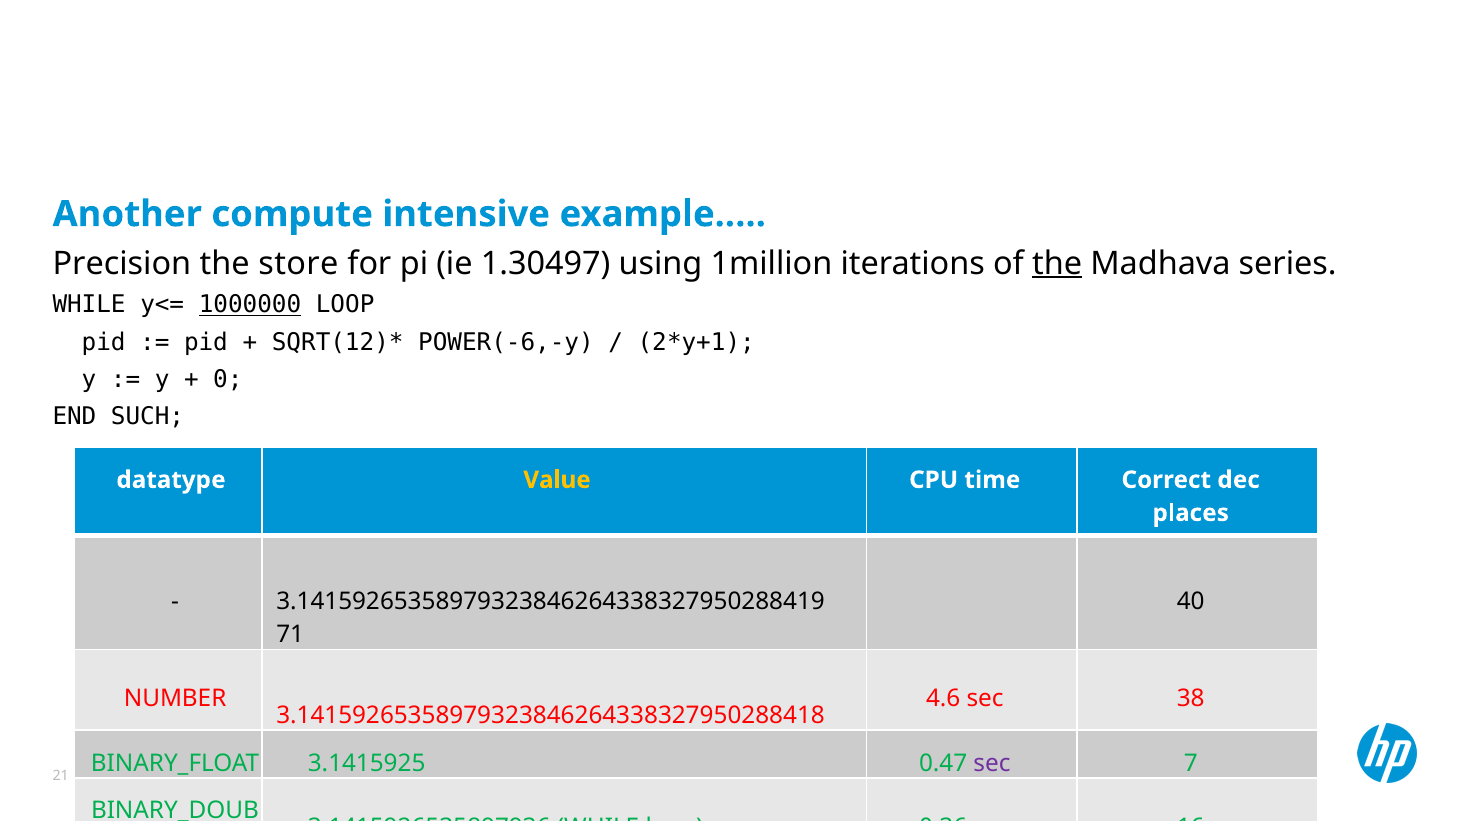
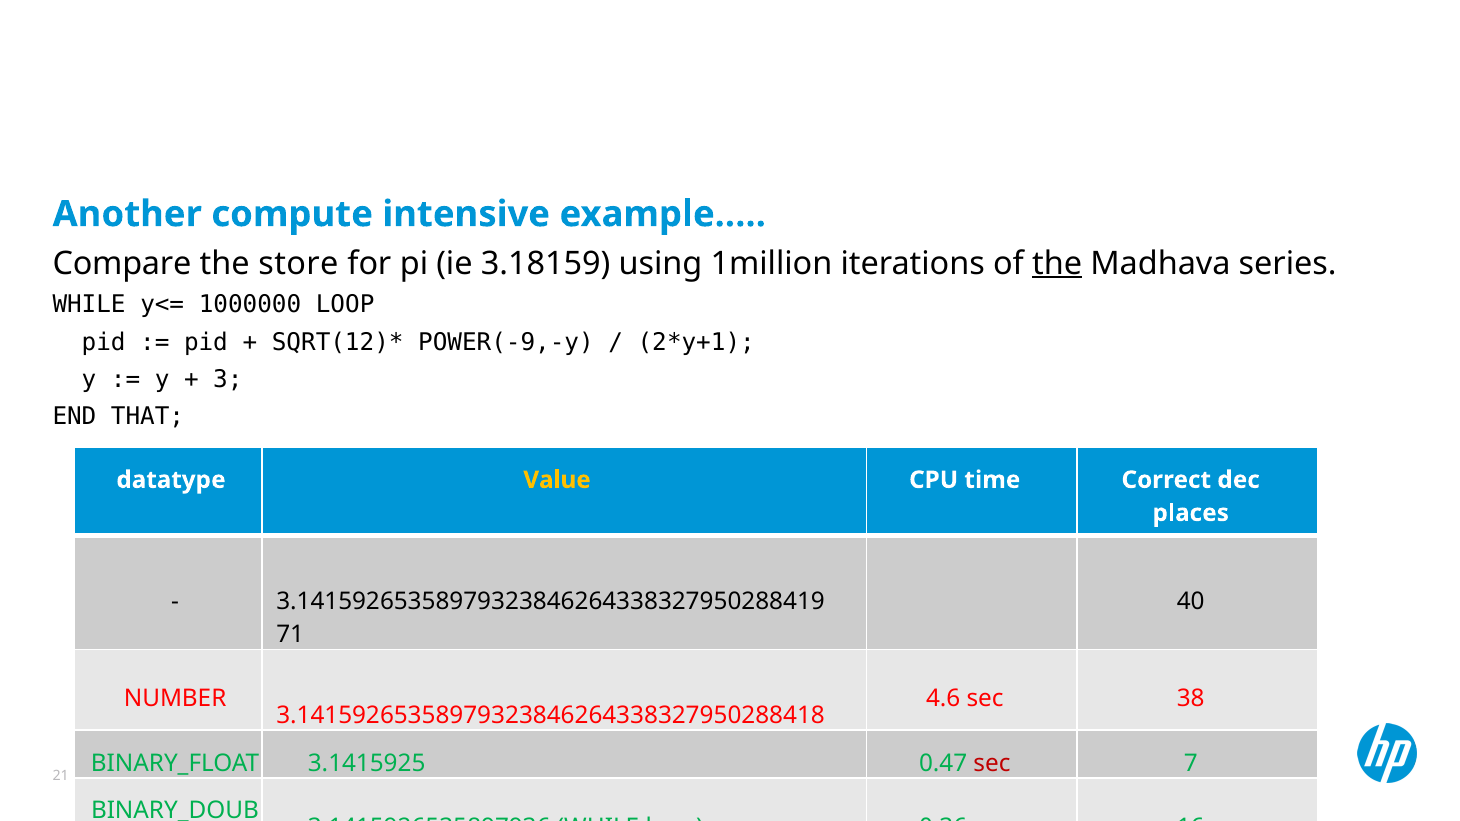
Precision: Precision -> Compare (122, 263)
1.30497: 1.30497 -> 3.18159 (546, 263)
1000000 underline: present -> none (250, 305)
POWER(-6,-y: POWER(-6,-y -> POWER(-9,-y (506, 342)
0: 0 -> 3 (228, 380)
SUCH: SUCH -> THAT (147, 417)
sec colour: purple -> red (992, 763)
